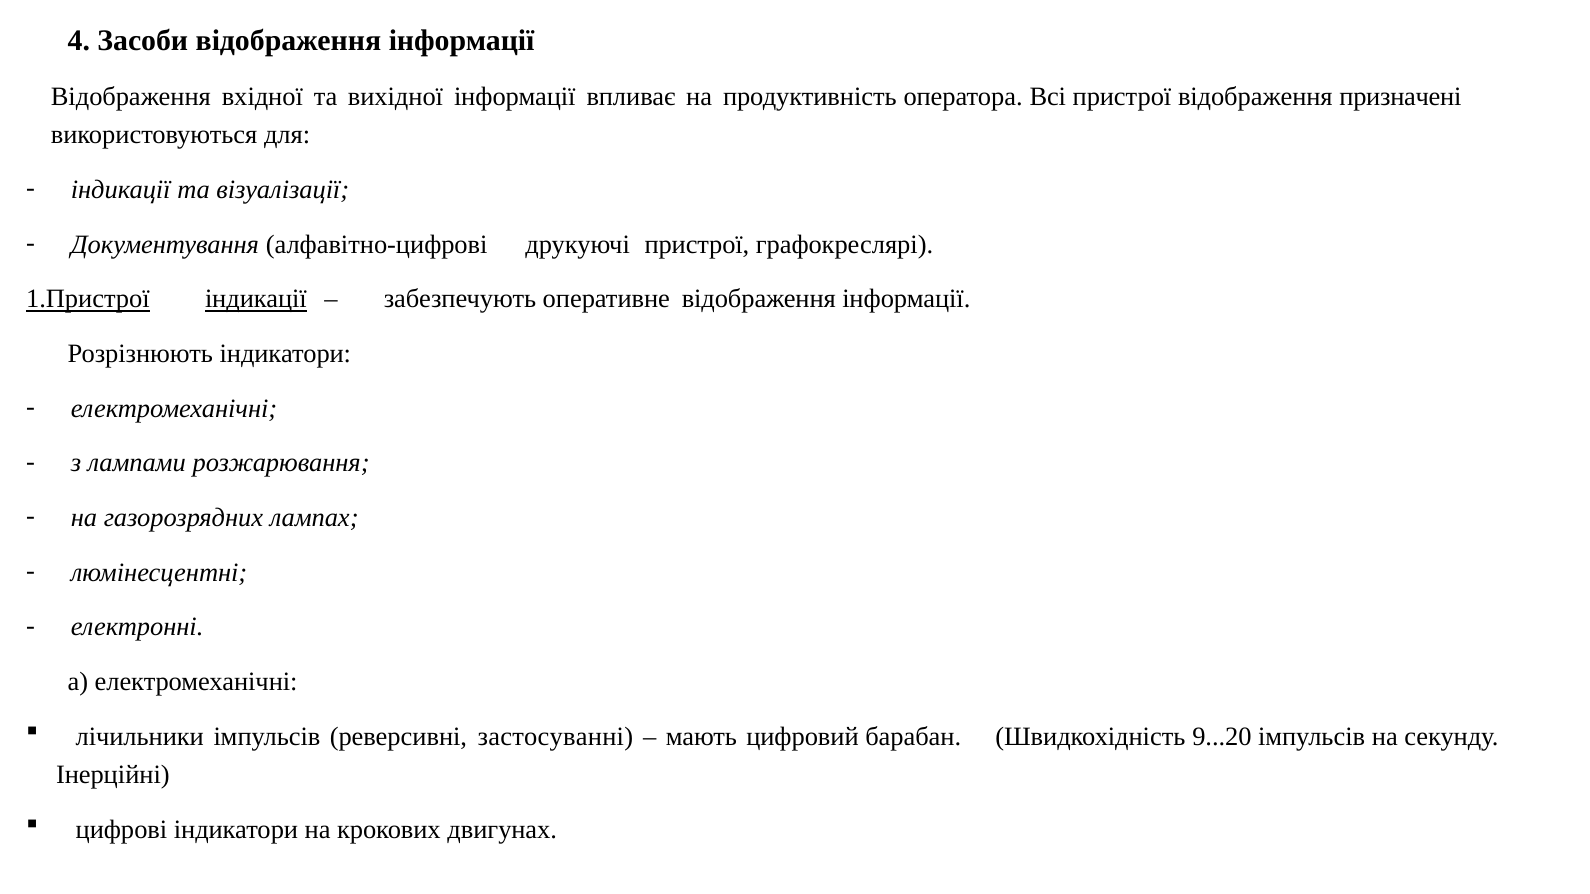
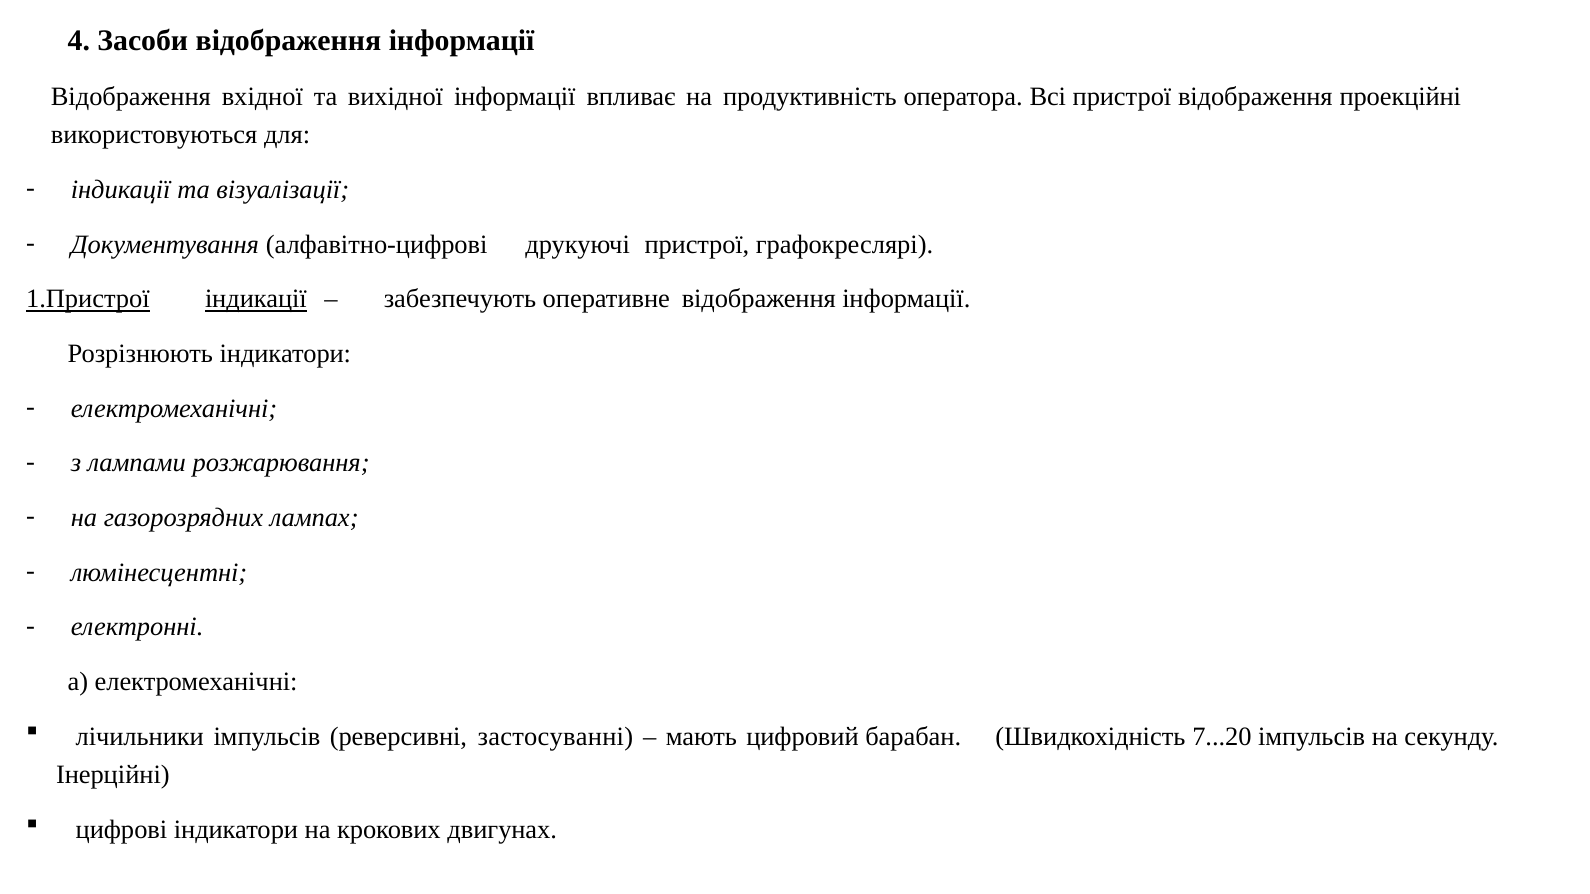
призначені: призначені -> проекційні (1400, 97)
9...20: 9...20 -> 7...20 (1222, 737)
